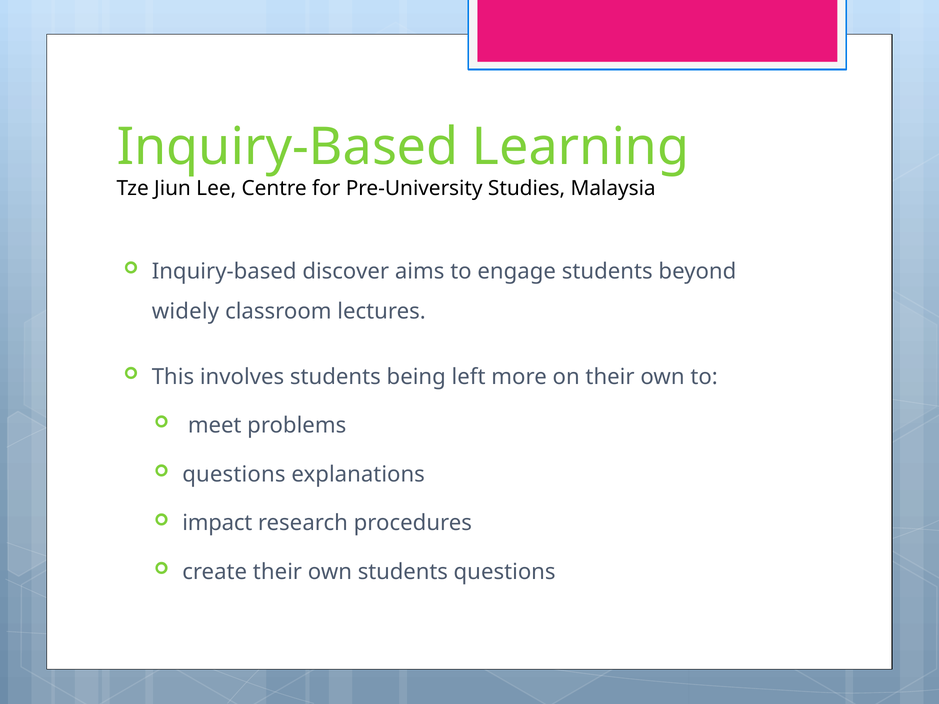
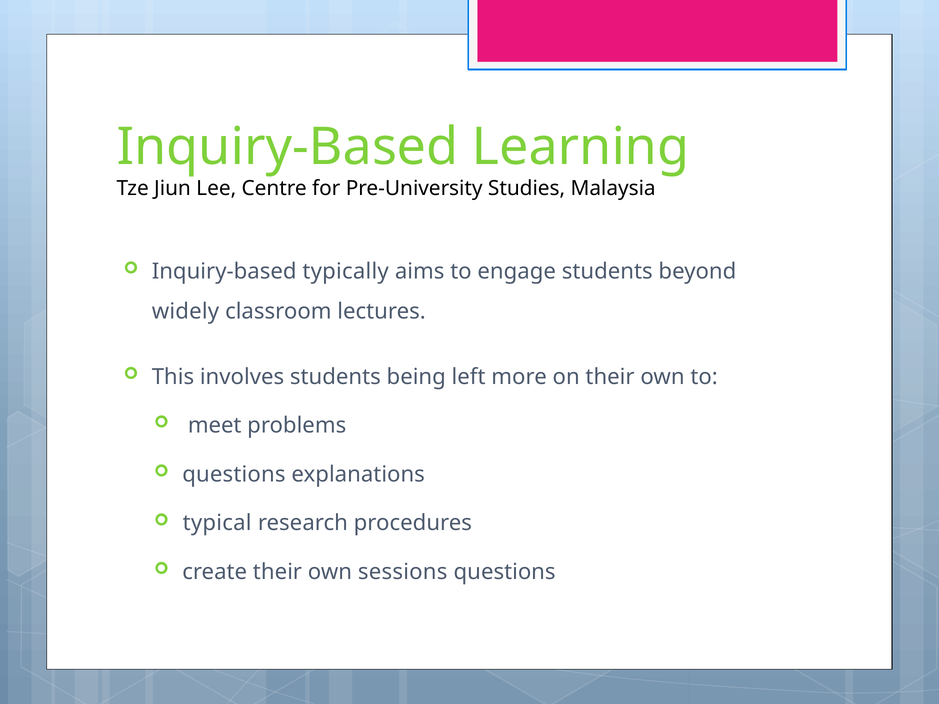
discover: discover -> typically (346, 271)
impact: impact -> typical (217, 523)
own students: students -> sessions (403, 572)
